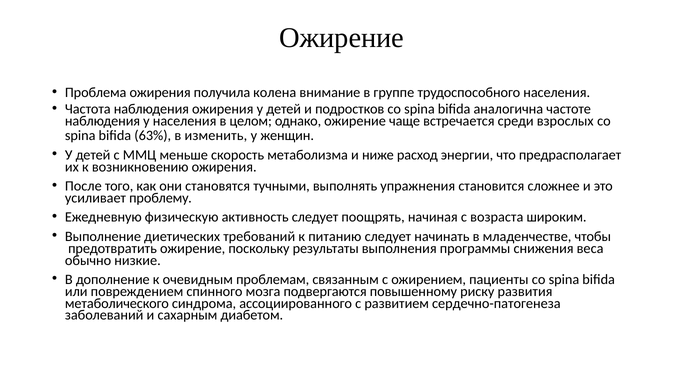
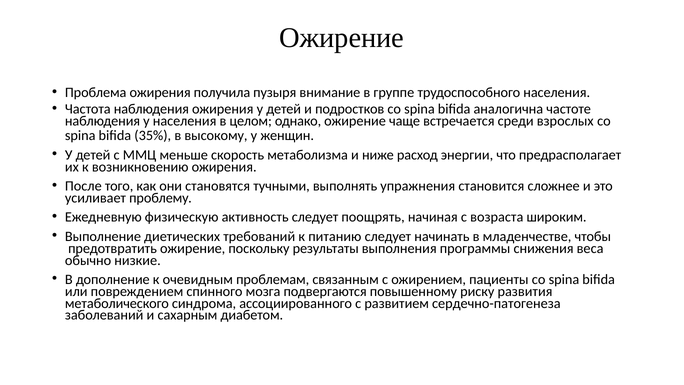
колена: колена -> пузыря (275, 92)
63%: 63% -> 35% (153, 135)
изменить: изменить -> высокому (216, 135)
